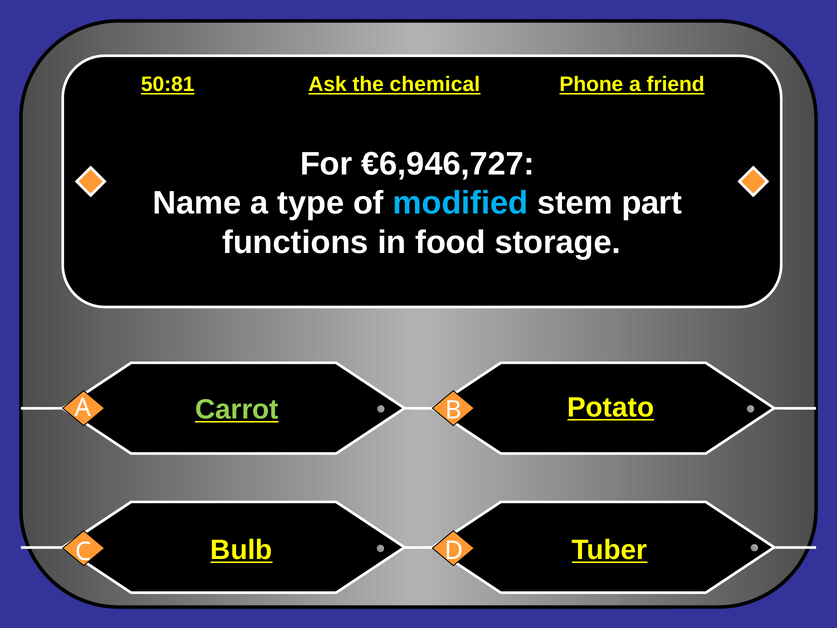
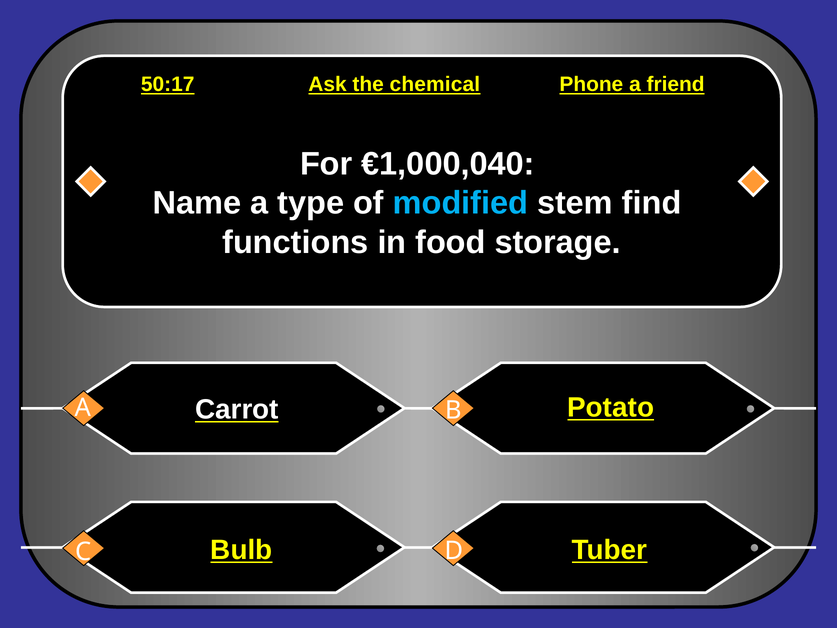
50:81: 50:81 -> 50:17 (168, 85)
€6,946,727: €6,946,727 -> €1,000,040 (448, 164)
part: part -> find (652, 203)
Carrot colour: light green -> white (237, 409)
